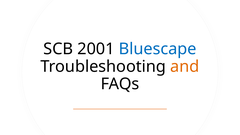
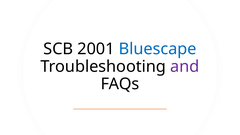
and colour: orange -> purple (185, 66)
